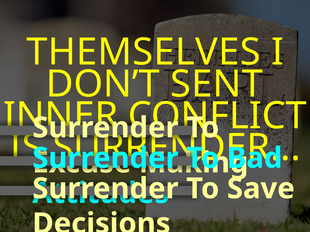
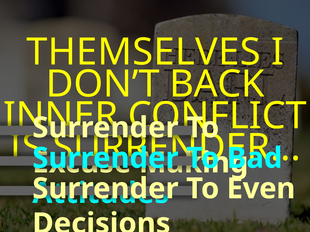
SENT: SENT -> BACK (217, 84)
Save: Save -> Even (261, 189)
